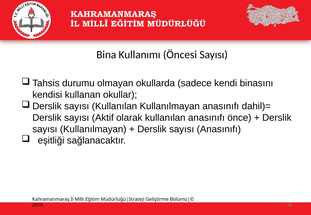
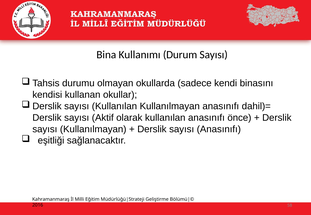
Öncesi: Öncesi -> Durum (180, 55)
